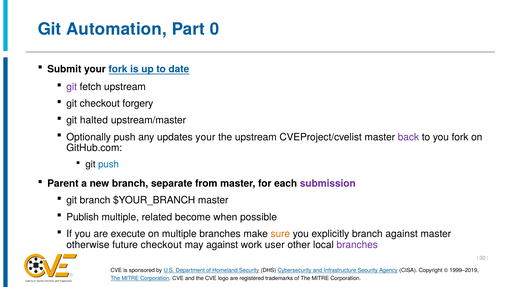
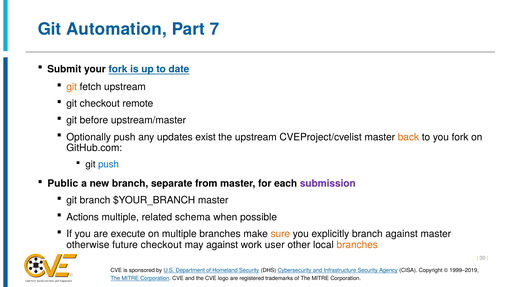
0: 0 -> 7 (214, 29)
git colour: purple -> orange (72, 87)
forgery: forgery -> remote (138, 103)
halted: halted -> before (94, 120)
updates your: your -> exist (206, 137)
back colour: purple -> orange (408, 137)
Parent: Parent -> Public (63, 183)
Publish: Publish -> Actions (83, 217)
become: become -> schema (193, 217)
branches colour: purple -> orange (357, 244)
